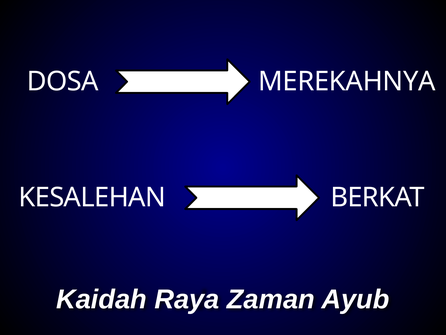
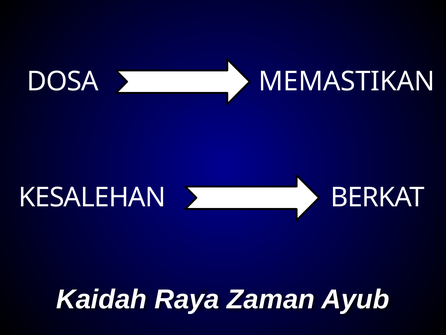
MEREKAHNYA: MEREKAHNYA -> MEMASTIKAN (347, 81)
